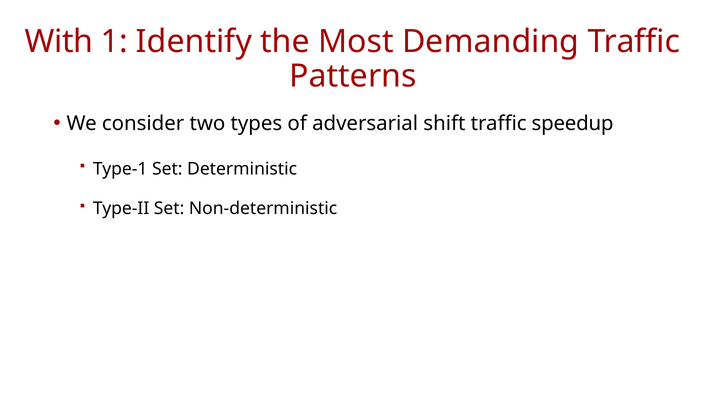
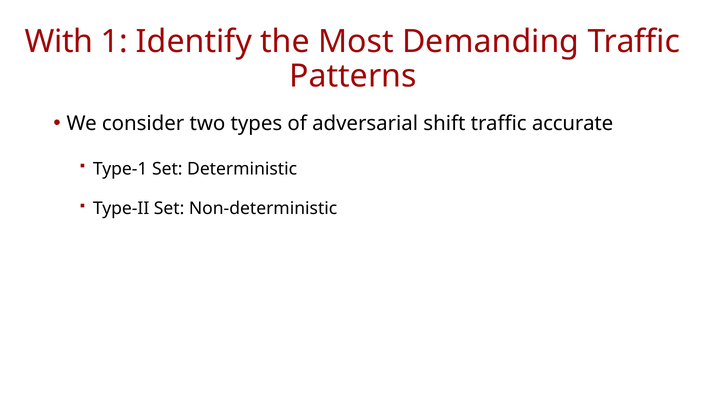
speedup: speedup -> accurate (573, 124)
